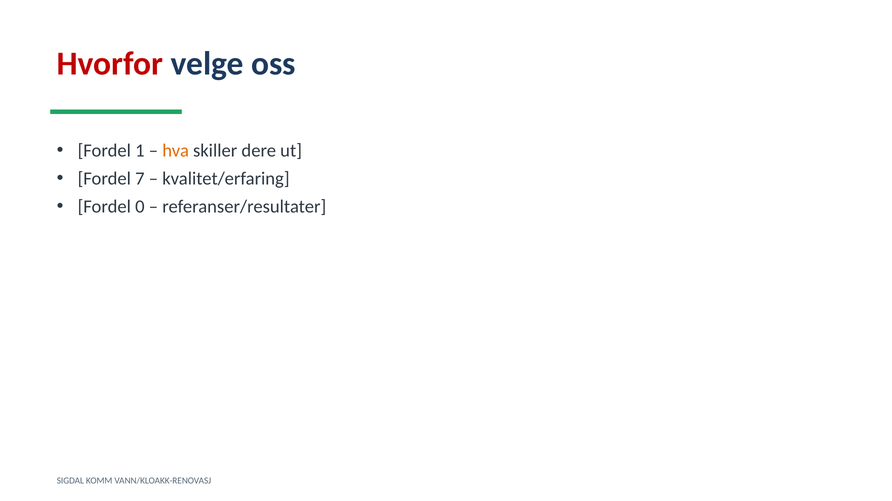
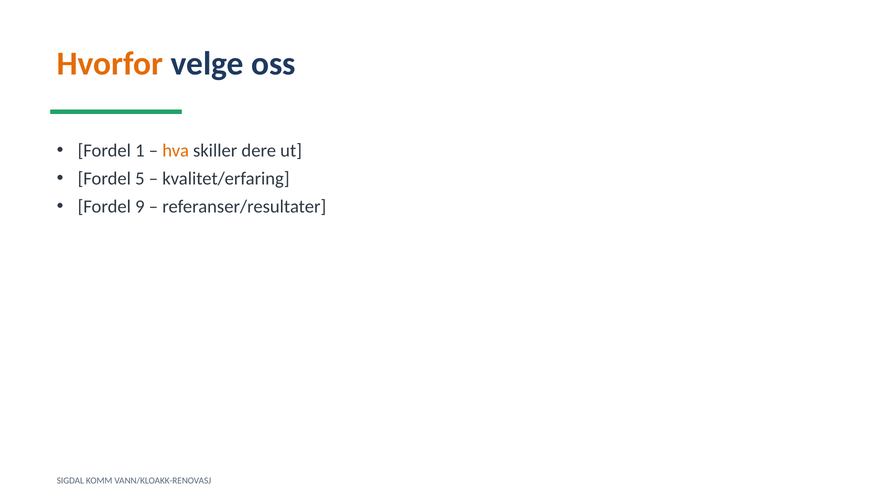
Hvorfor colour: red -> orange (110, 64)
7: 7 -> 5 (140, 179)
0: 0 -> 9 (140, 207)
